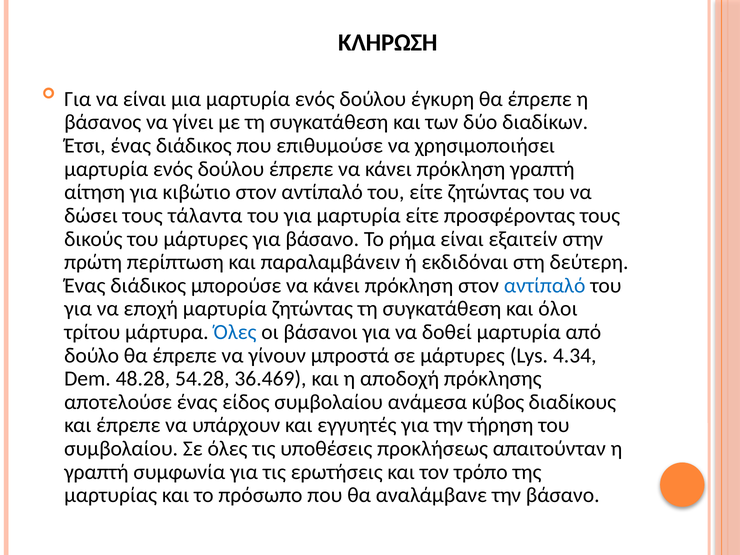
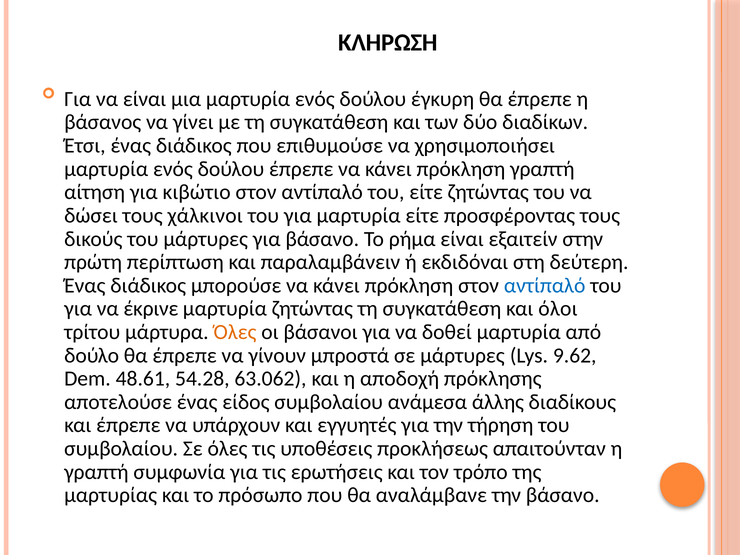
τάλαντα: τάλαντα -> χάλκινοι (205, 216)
εποχή: εποχή -> έκρινε (151, 309)
Όλες colour: blue -> orange (235, 332)
4.34: 4.34 -> 9.62 (575, 355)
48.28: 48.28 -> 48.61 (143, 379)
36.469: 36.469 -> 63.062 (270, 379)
κύβος: κύβος -> άλλης (498, 402)
